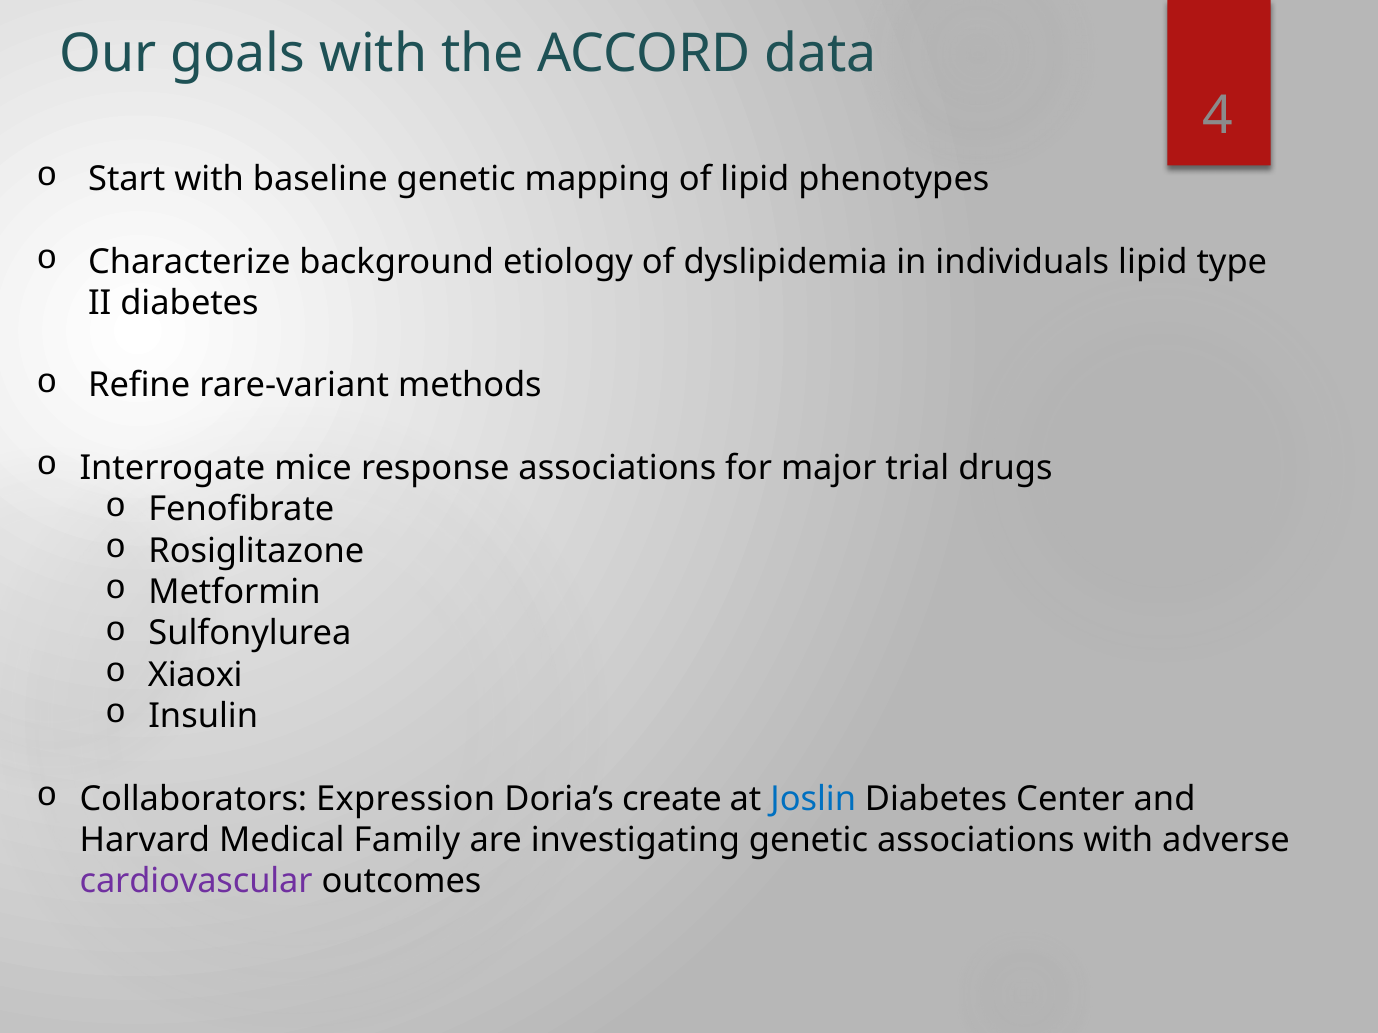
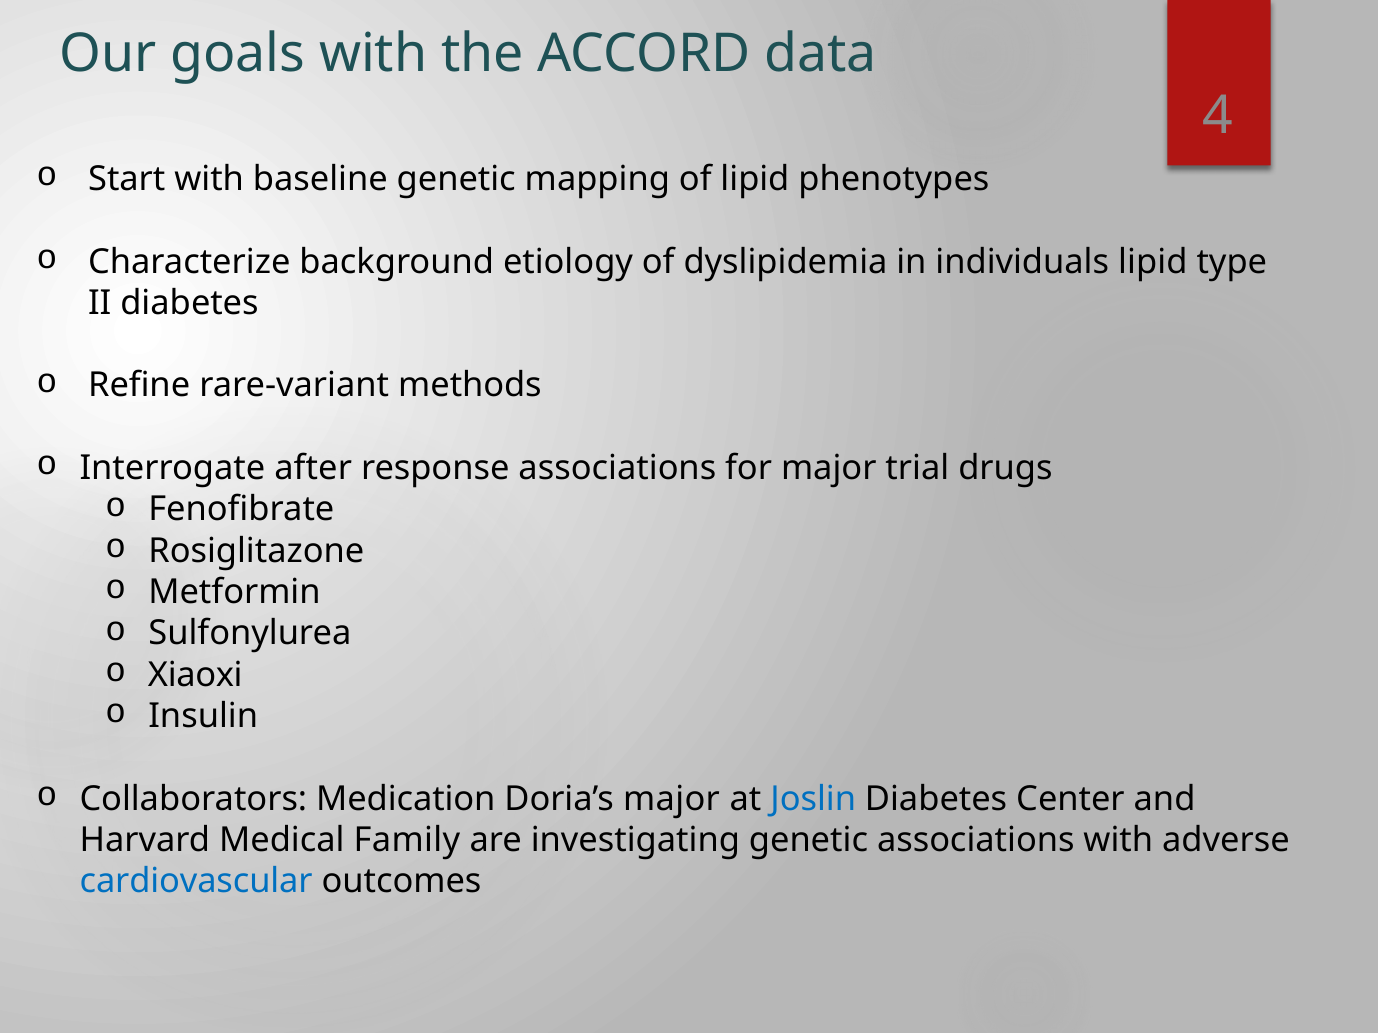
mice: mice -> after (313, 468)
Expression: Expression -> Medication (406, 799)
Doria’s create: create -> major (672, 799)
cardiovascular colour: purple -> blue (196, 882)
